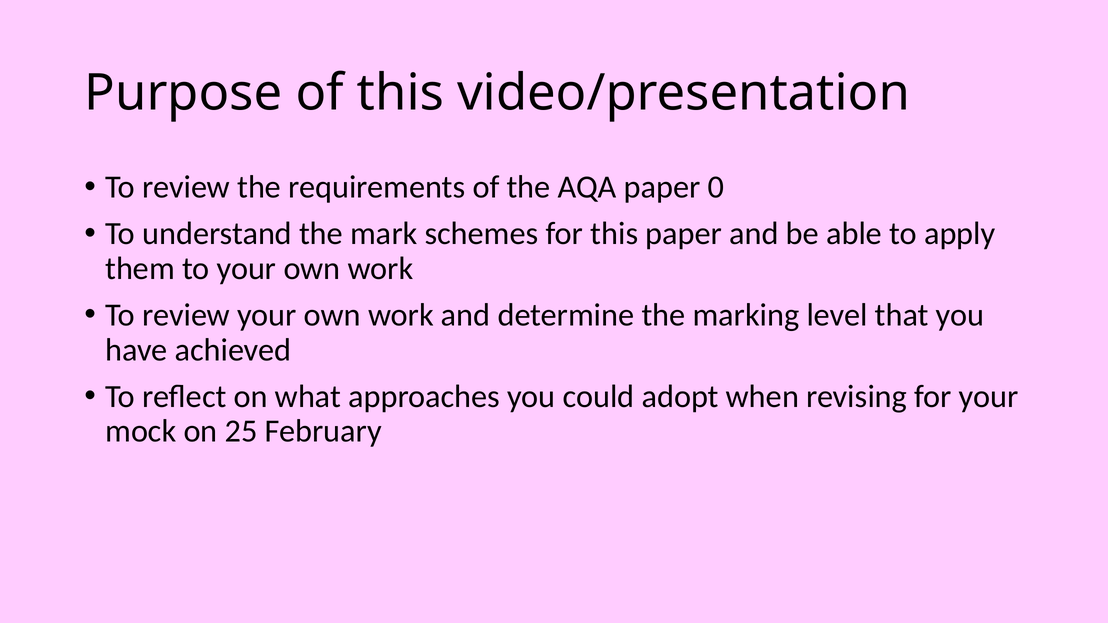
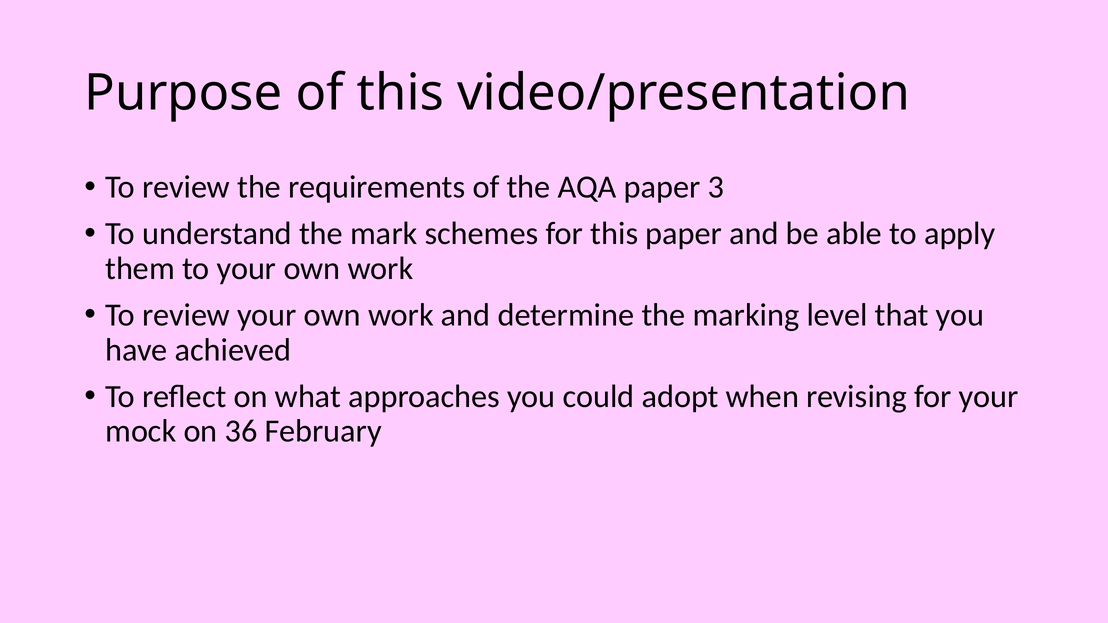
0: 0 -> 3 (716, 187)
25: 25 -> 36 (241, 431)
